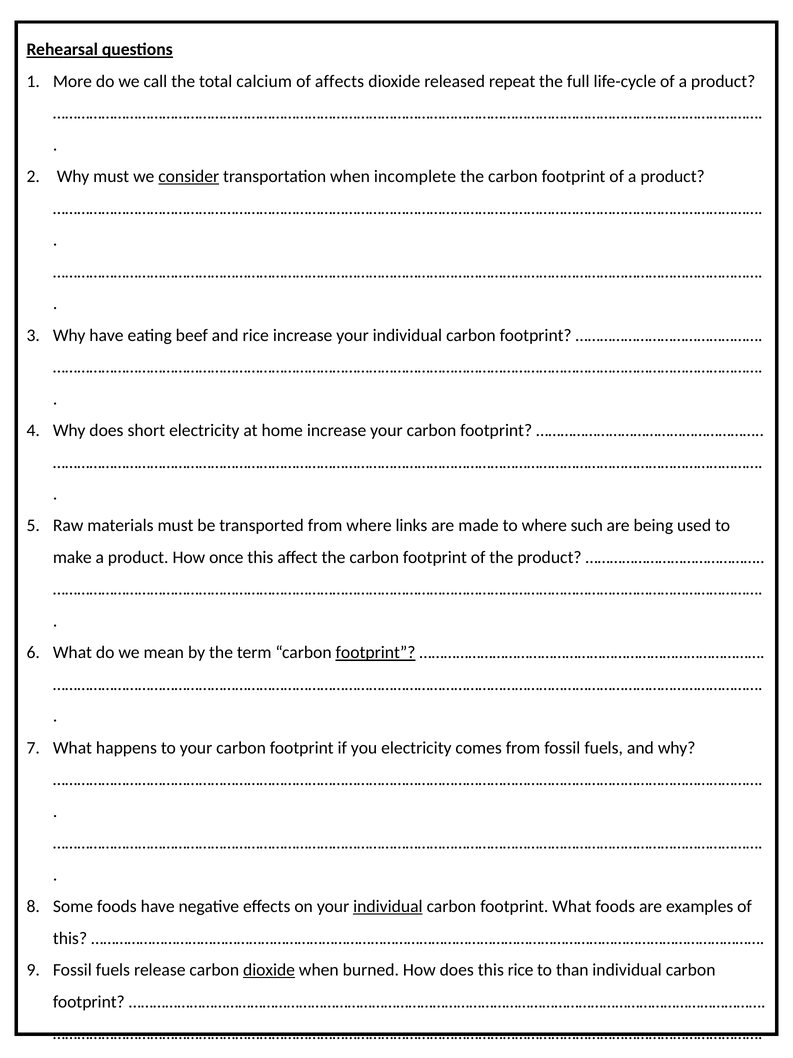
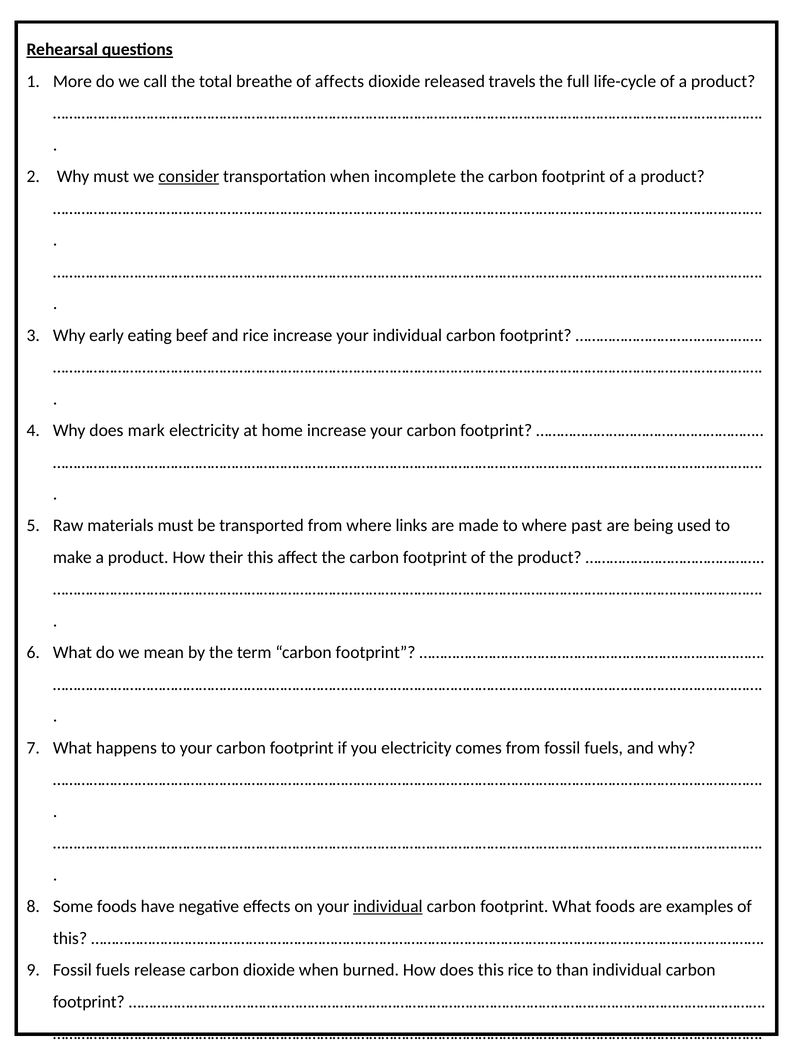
calcium: calcium -> breathe (264, 81)
repeat: repeat -> travels (512, 81)
Why have: have -> early (107, 335)
short: short -> mark (146, 430)
such: such -> past (587, 525)
How once: once -> their (226, 557)
footprint underline: present -> none (376, 652)
dioxide underline: present -> none (269, 969)
